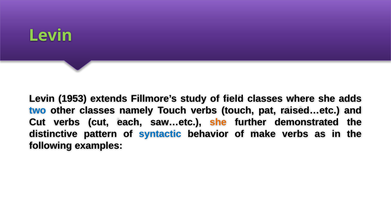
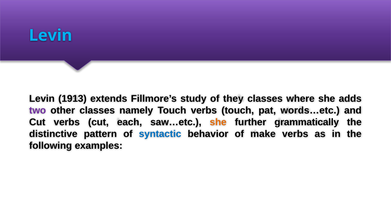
Levin colour: light green -> light blue (51, 35)
1953: 1953 -> 1913 (72, 99)
field: field -> they (233, 99)
two colour: blue -> purple (38, 110)
raised…etc: raised…etc -> words…etc (310, 110)
demonstrated: demonstrated -> grammatically (307, 122)
